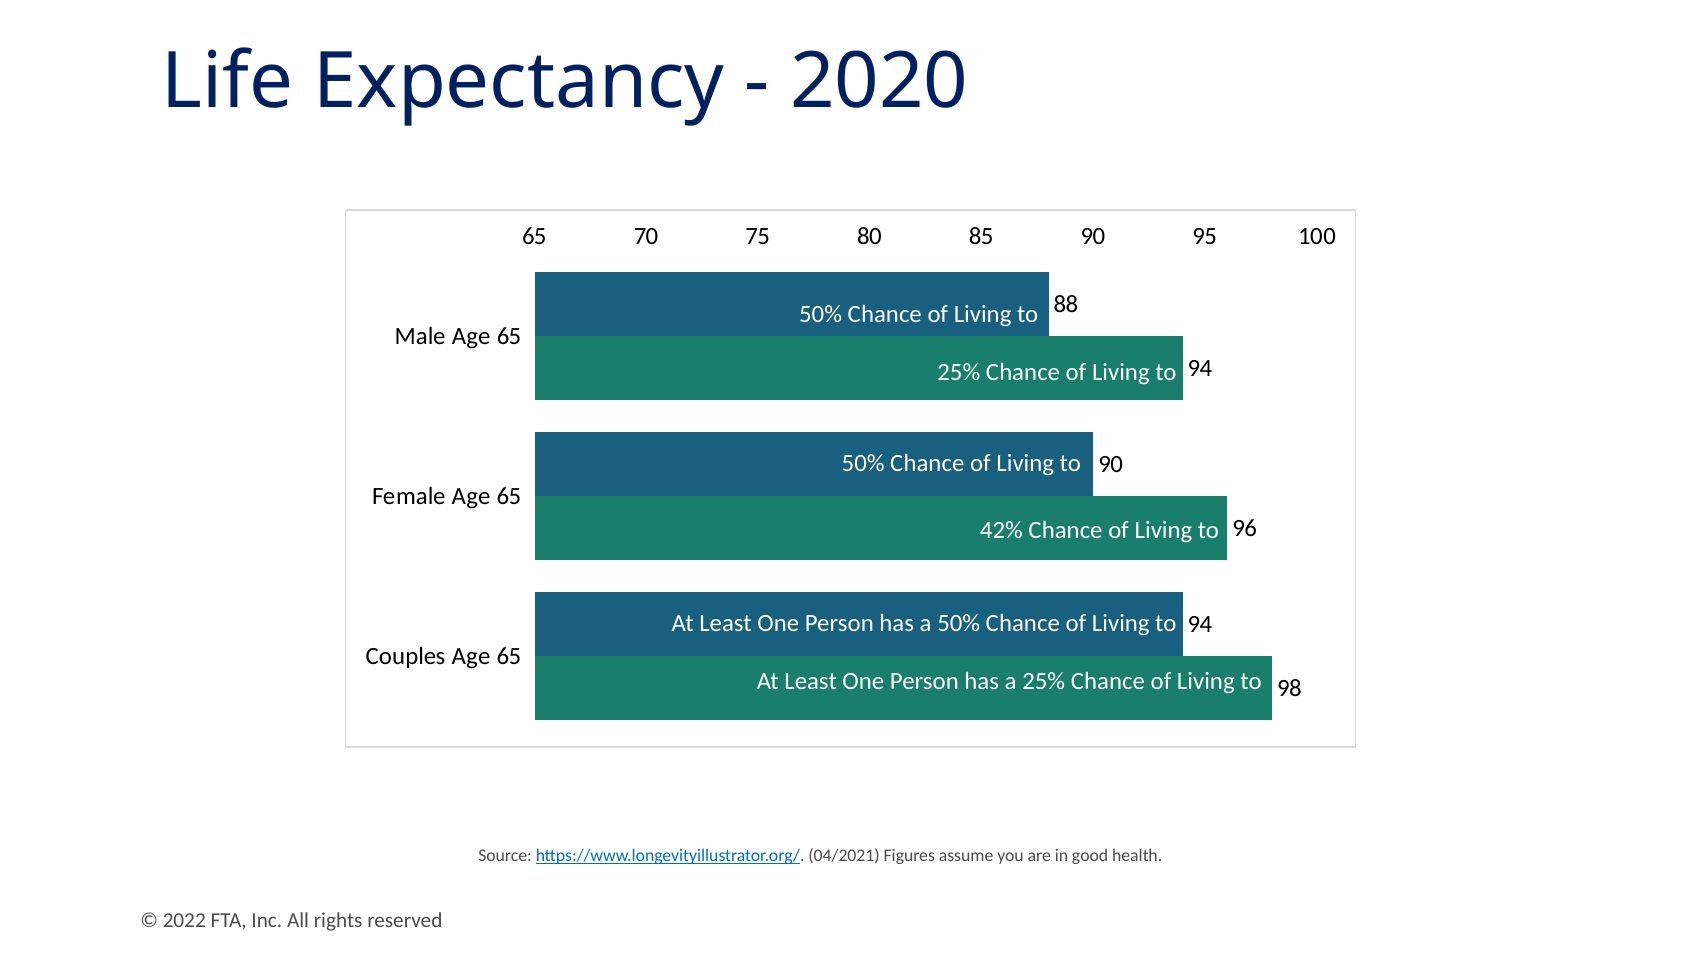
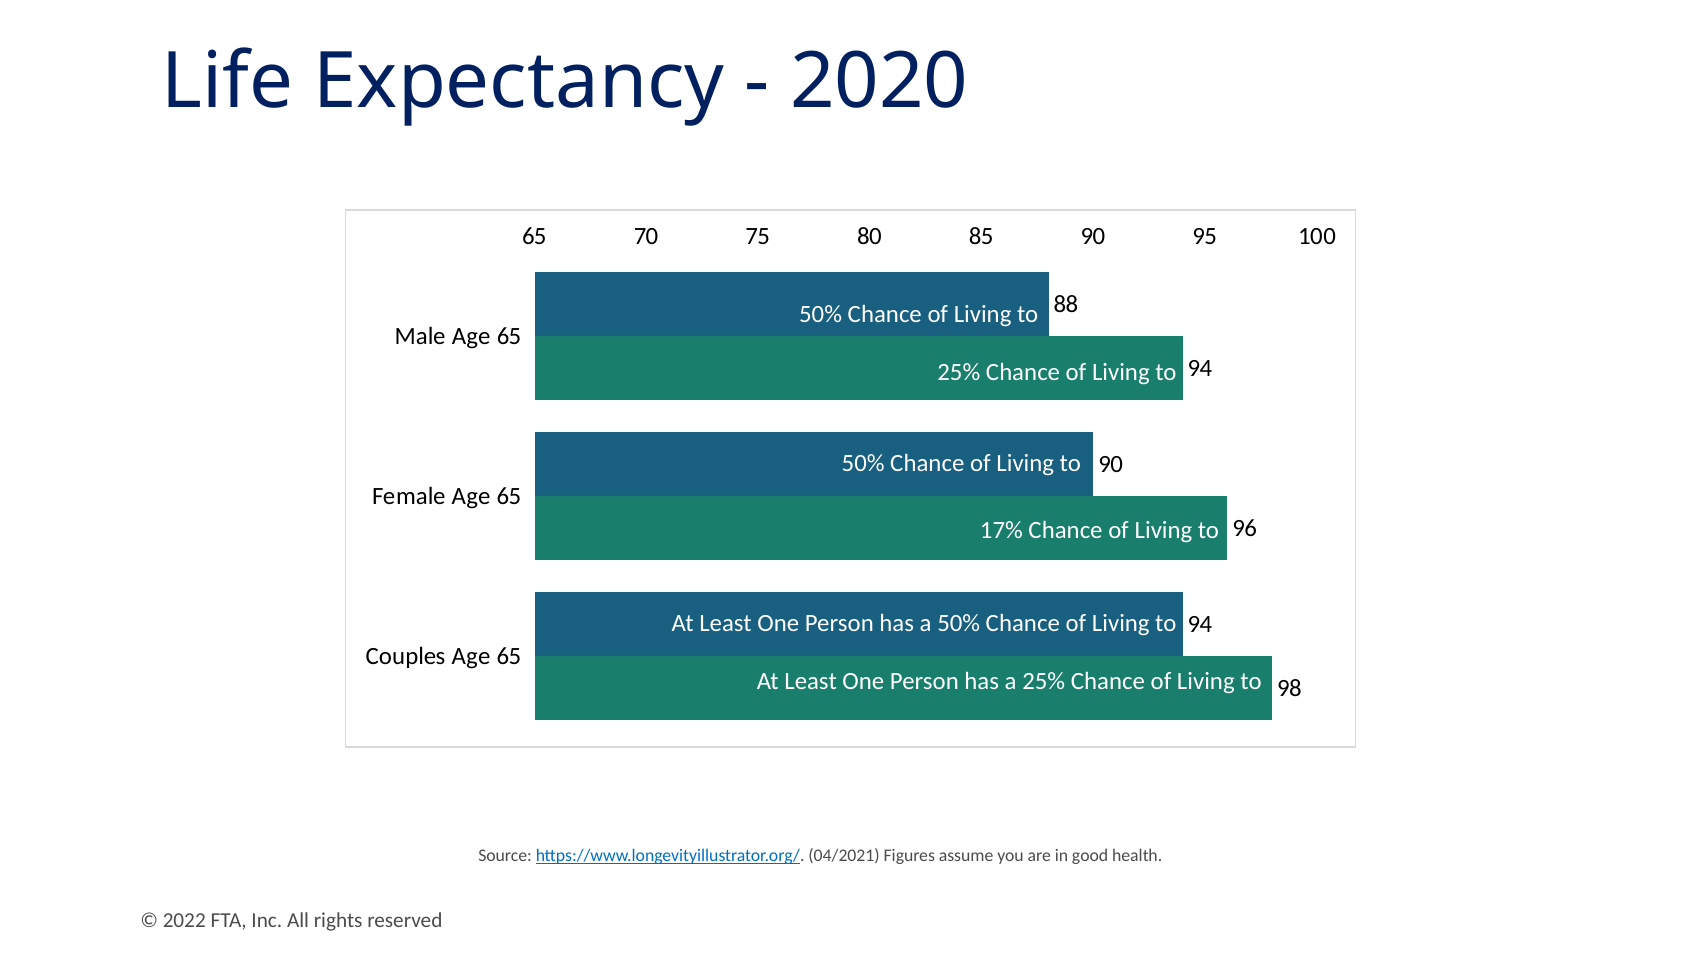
42%: 42% -> 17% (1001, 531)
